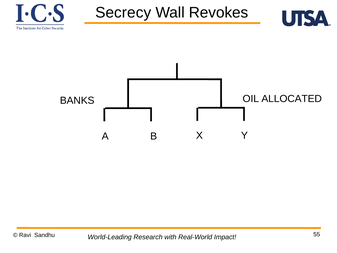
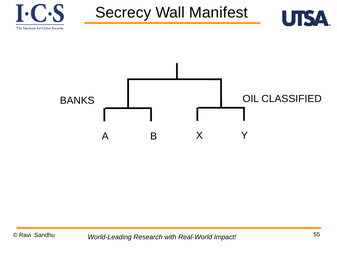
Revokes: Revokes -> Manifest (219, 13)
ALLOCATED: ALLOCATED -> CLASSIFIED (292, 99)
